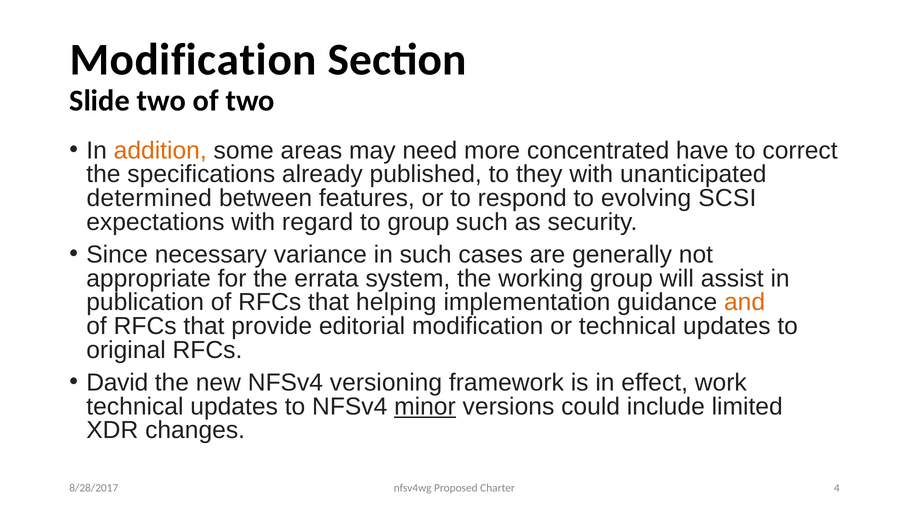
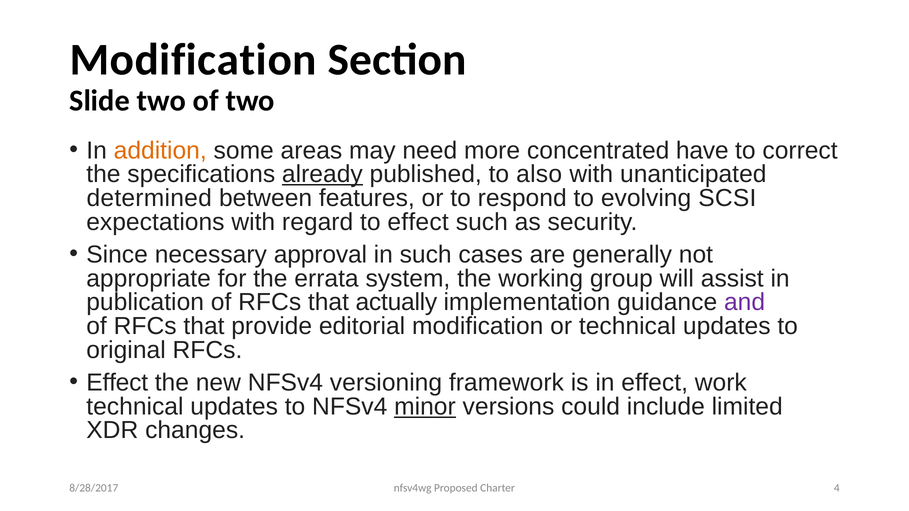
already underline: none -> present (322, 174)
they: they -> also (539, 174)
to group: group -> effect (418, 222)
variance: variance -> approval (320, 255)
helping: helping -> actually (396, 303)
and colour: orange -> purple (745, 303)
David: David -> Effect (117, 383)
